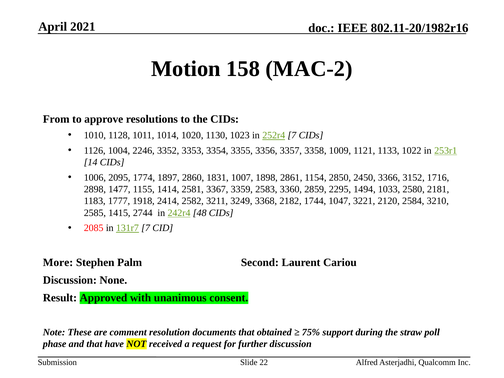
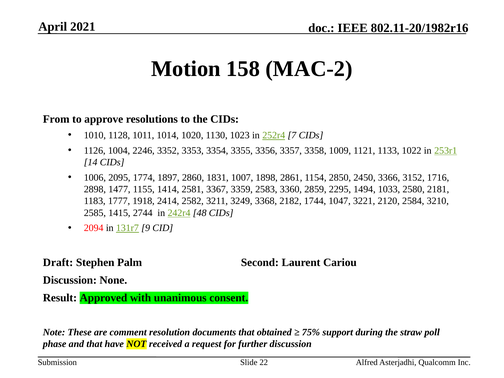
2085: 2085 -> 2094 (94, 228)
131r7 7: 7 -> 9 (146, 228)
More: More -> Draft (58, 263)
